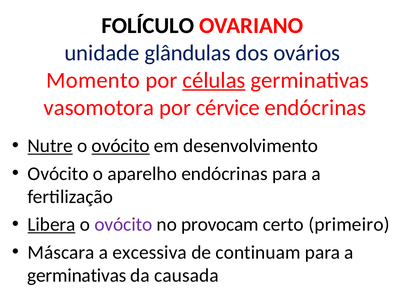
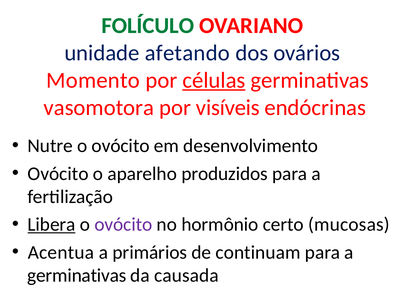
FOLÍCULO colour: black -> green (148, 26)
glândulas: glândulas -> afetando (187, 53)
cérvice: cérvice -> visíveis (228, 108)
Nutre underline: present -> none (50, 146)
ovócito underline: present -> none (121, 146)
aparelho endócrinas: endócrinas -> produzidos (225, 174)
provocam: provocam -> hormônio (220, 225)
primeiro: primeiro -> mucosas (349, 225)
Máscara: Máscara -> Acentua (61, 253)
excessiva: excessiva -> primários (150, 253)
